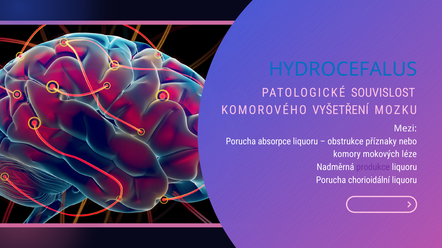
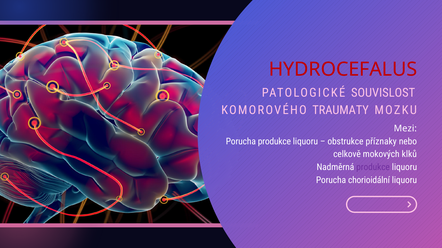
HYDROCEFALUS colour: blue -> red (343, 70)
VYŠETŘENÍ: VYŠETŘENÍ -> TRAUMATY (341, 110)
Porucha absorpce: absorpce -> produkce (274, 142)
komory: komory -> celkově (347, 155)
léze: léze -> klků (409, 155)
